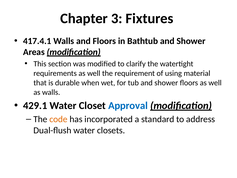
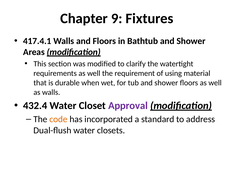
3: 3 -> 9 (117, 18)
429.1: 429.1 -> 432.4 (35, 106)
Approval colour: blue -> purple (128, 106)
